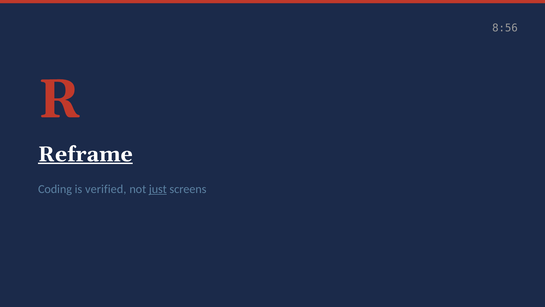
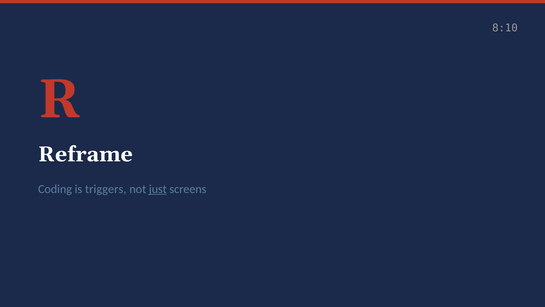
8:56: 8:56 -> 8:10 (505, 28)
Reframe underline: present -> none (85, 154)
verified: verified -> triggers (106, 189)
